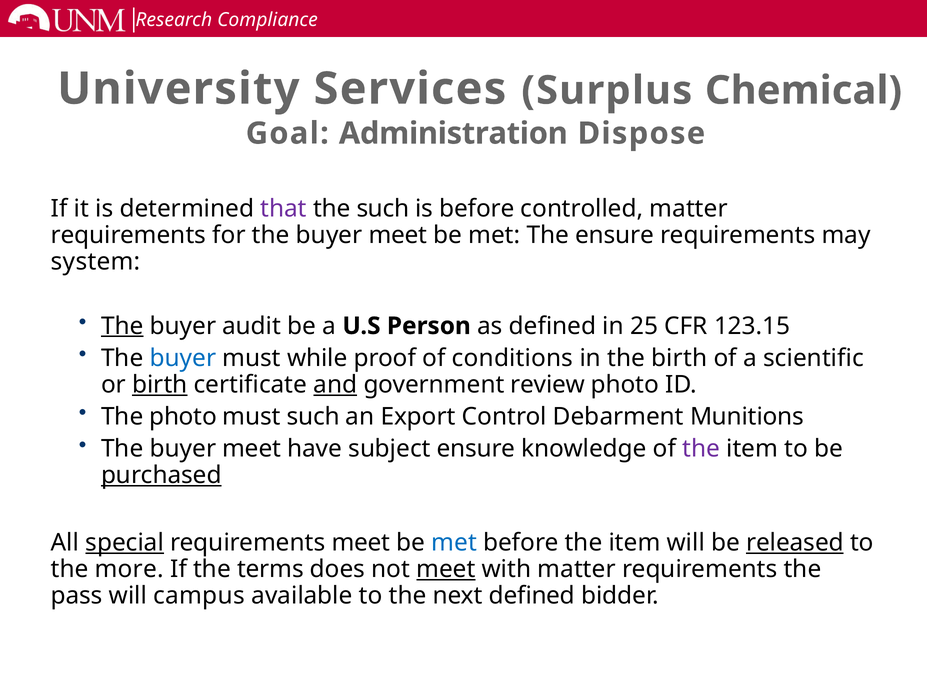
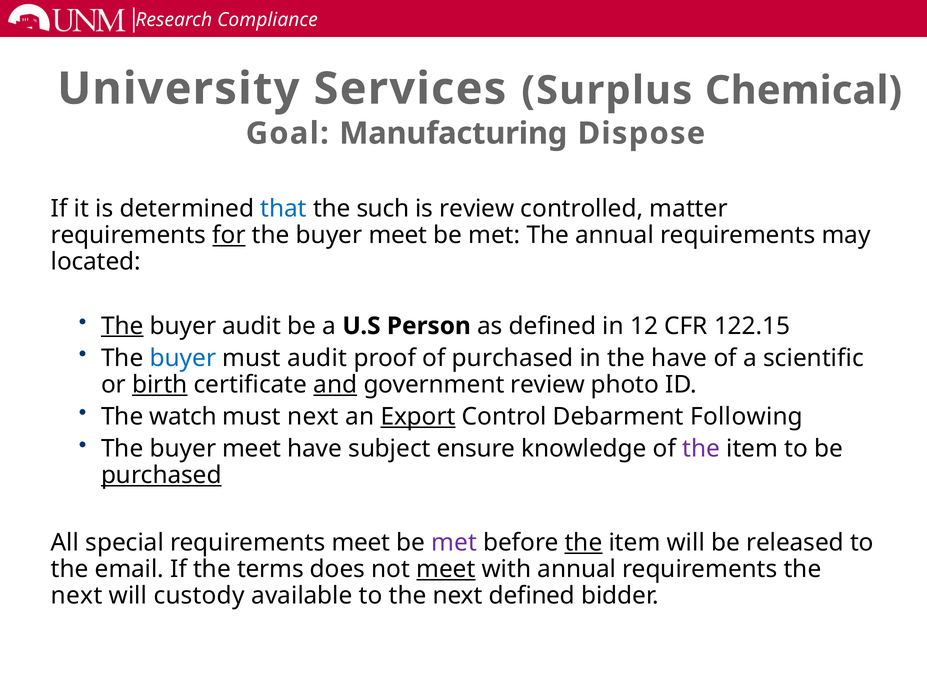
Administration: Administration -> Manufacturing (453, 133)
that colour: purple -> blue (284, 209)
is before: before -> review (477, 209)
for underline: none -> present (229, 235)
The ensure: ensure -> annual (615, 235)
system: system -> located (96, 262)
25: 25 -> 12 (644, 326)
123.15: 123.15 -> 122.15 (752, 326)
must while: while -> audit (317, 358)
of conditions: conditions -> purchased (513, 358)
the birth: birth -> have (679, 358)
The photo: photo -> watch (183, 417)
must such: such -> next (313, 417)
Export underline: none -> present (418, 417)
Munitions: Munitions -> Following (747, 417)
special underline: present -> none (125, 543)
met colour: blue -> purple (454, 543)
the underline: none -> present (584, 543)
released underline: present -> none (795, 543)
more: more -> email (129, 569)
with matter: matter -> annual (577, 569)
pass: pass -> next (77, 596)
campus: campus -> custody (199, 596)
